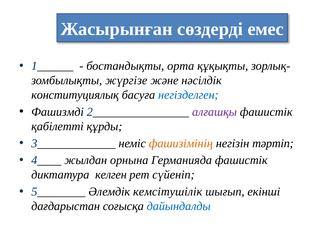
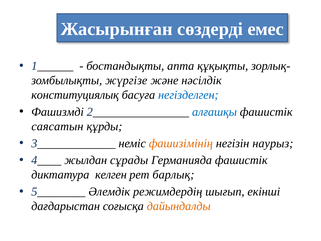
орта: орта -> апта (181, 66)
алғашқы colour: purple -> blue (215, 112)
қабілетті: қабілетті -> саясатын (57, 126)
тәртіп: тәртіп -> наурыз (273, 143)
орнына: орнына -> сұрады (129, 160)
сүйеніп: сүйеніп -> барлық (173, 175)
кемсітушілік: кемсітушілік -> режимдердің (168, 192)
дайындалды colour: blue -> orange (179, 206)
